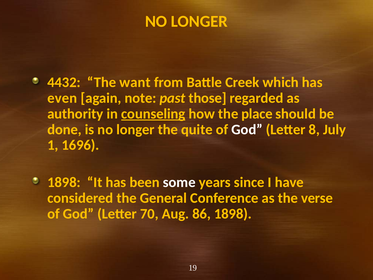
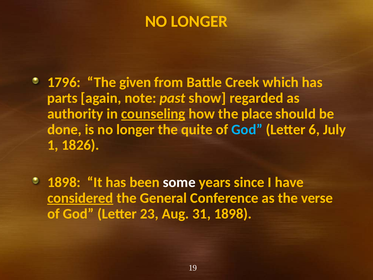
4432: 4432 -> 1796 (64, 82)
want: want -> given (135, 82)
even: even -> parts (62, 98)
those: those -> show (207, 98)
God colour: white -> light blue (247, 129)
8: 8 -> 6 (314, 129)
1696: 1696 -> 1826 (80, 145)
considered underline: none -> present (80, 198)
70: 70 -> 23 (149, 214)
86: 86 -> 31 (202, 214)
